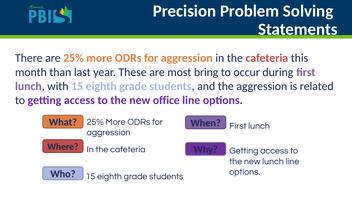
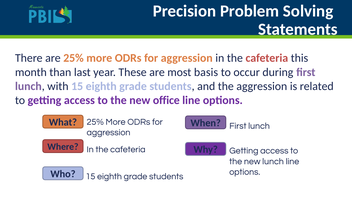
bring: bring -> basis (206, 72)
